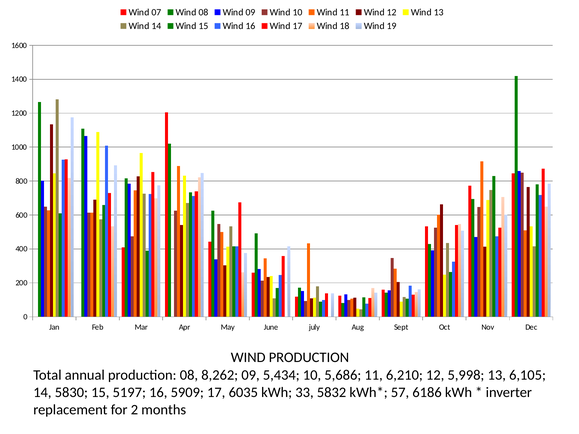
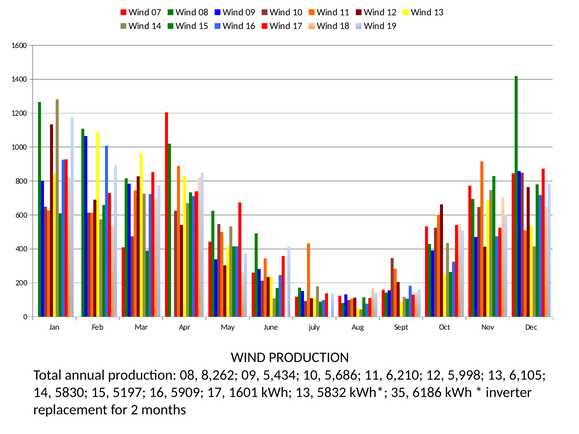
6035: 6035 -> 1601 (243, 392)
kWh 33: 33 -> 13 (305, 392)
57: 57 -> 35 (400, 392)
